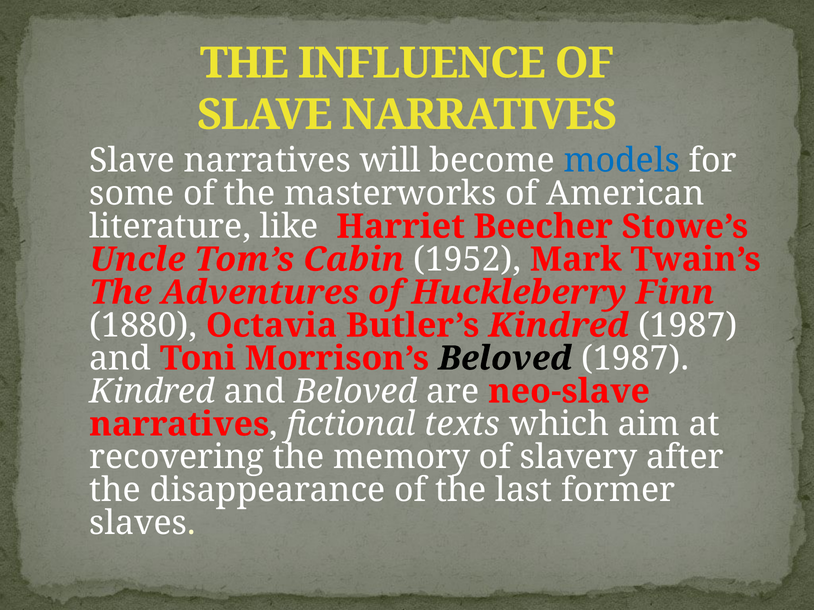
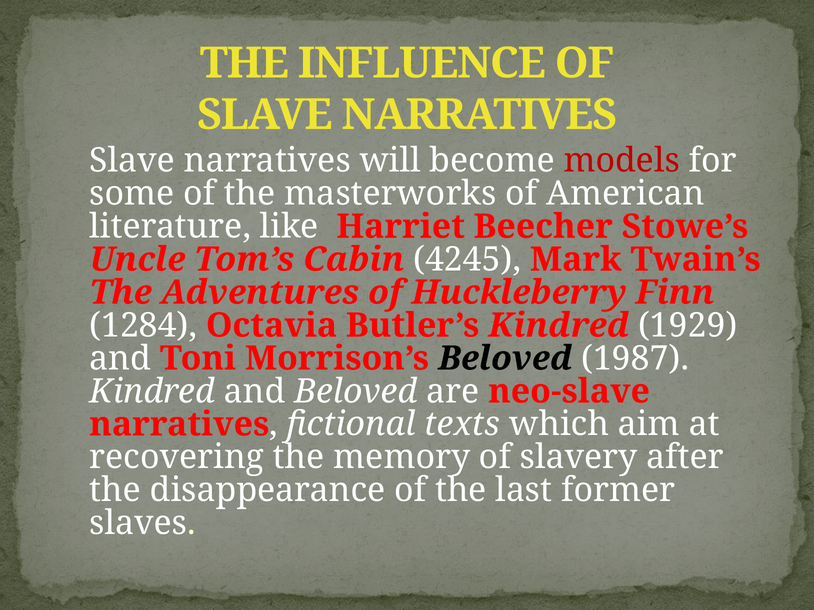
models colour: blue -> red (622, 161)
1952: 1952 -> 4245 (467, 260)
1880: 1880 -> 1284 (143, 326)
Kindred 1987: 1987 -> 1929 (688, 326)
